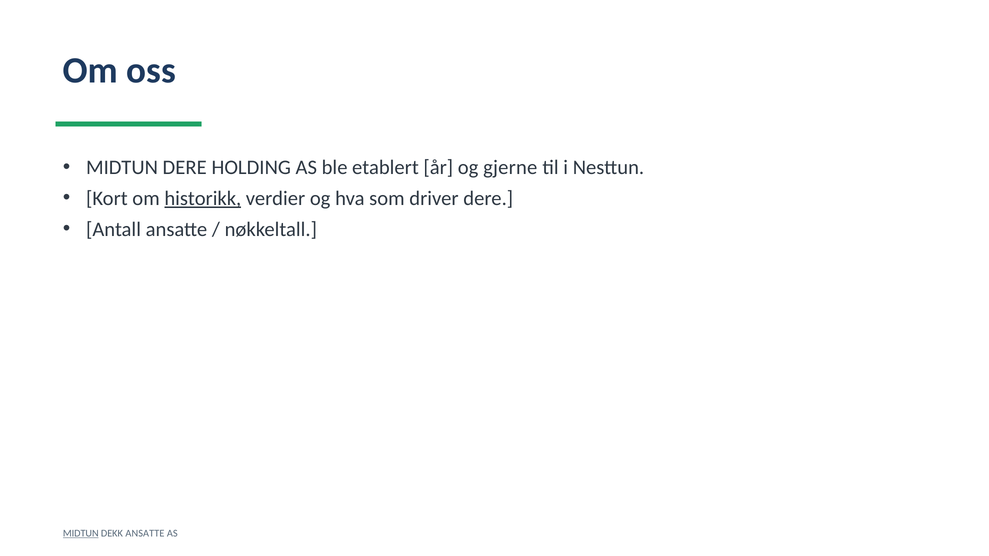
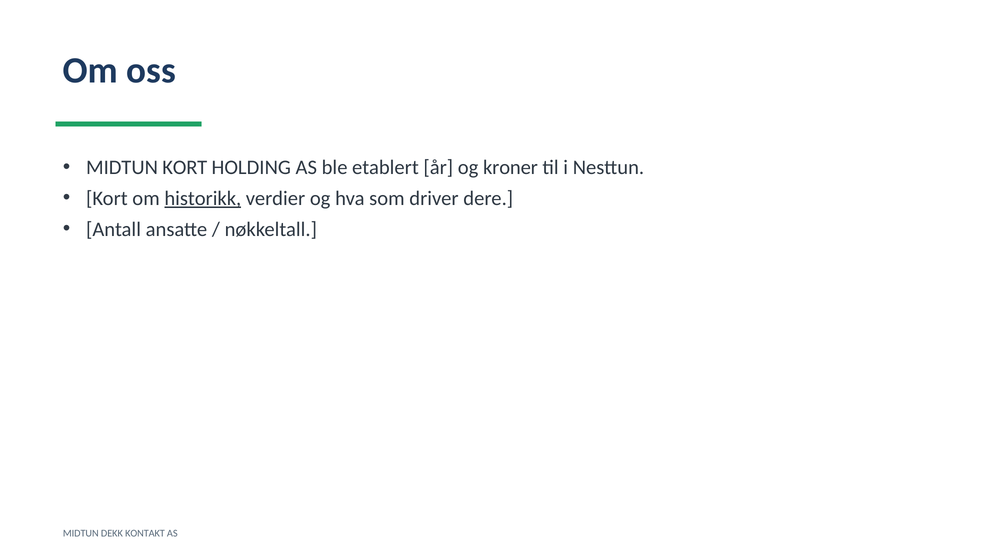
MIDTUN DERE: DERE -> KORT (185, 168)
gjerne: gjerne -> kroner (510, 168)
MIDTUN underline: present -> none (81, 534)
DEKK ANSATTE: ANSATTE -> KONTAKT (145, 534)
